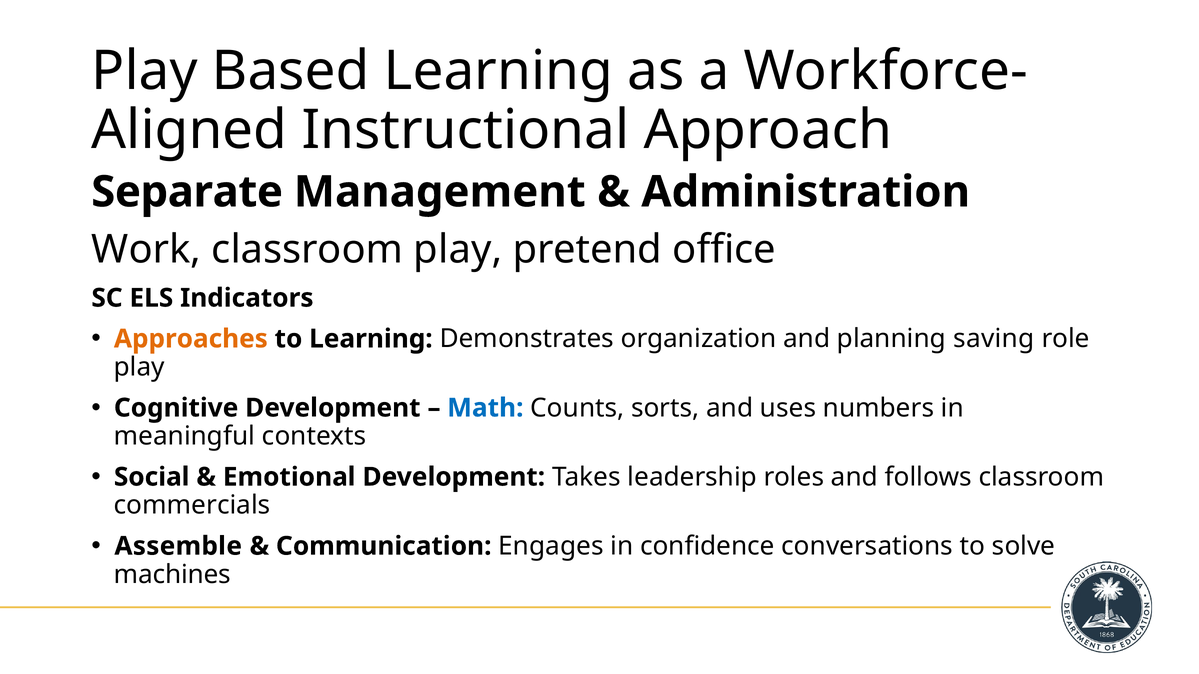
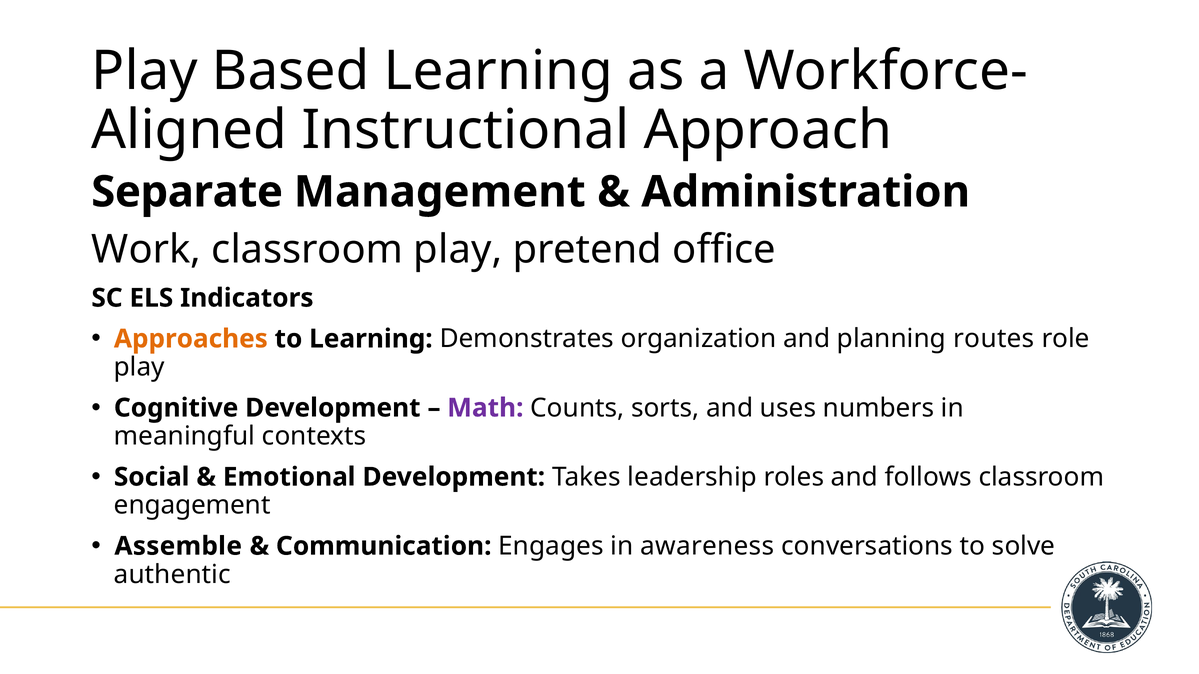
saving: saving -> routes (994, 339)
Math colour: blue -> purple (485, 408)
commercials: commercials -> engagement (192, 506)
confidence: confidence -> awareness (707, 546)
machines: machines -> authentic (172, 575)
